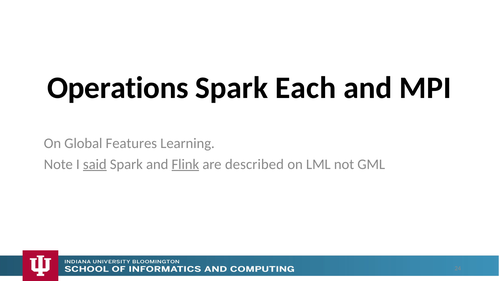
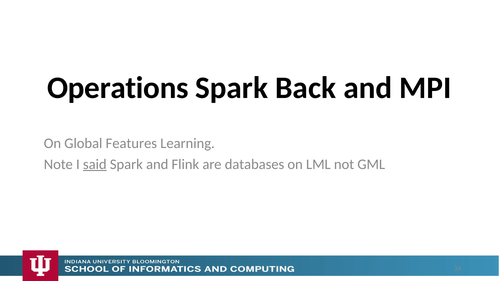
Each: Each -> Back (306, 88)
Flink underline: present -> none (185, 164)
described: described -> databases (255, 164)
